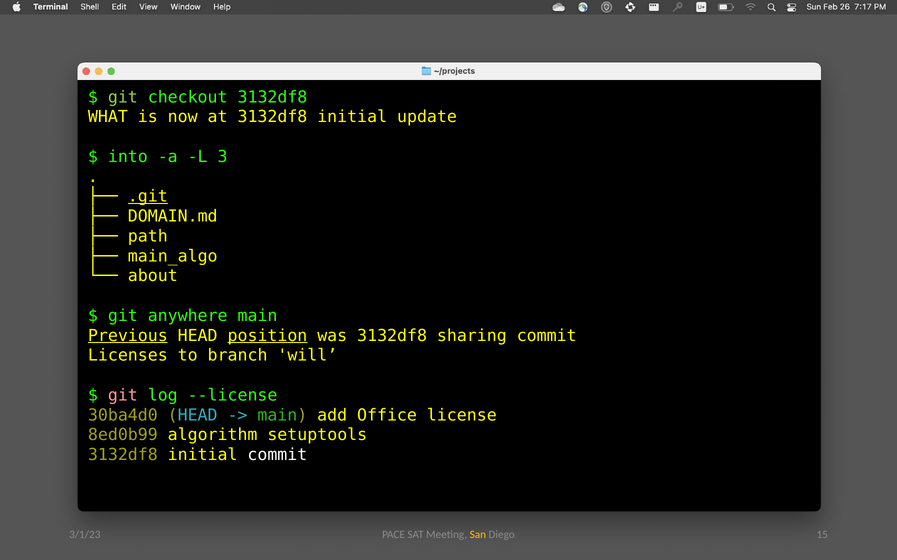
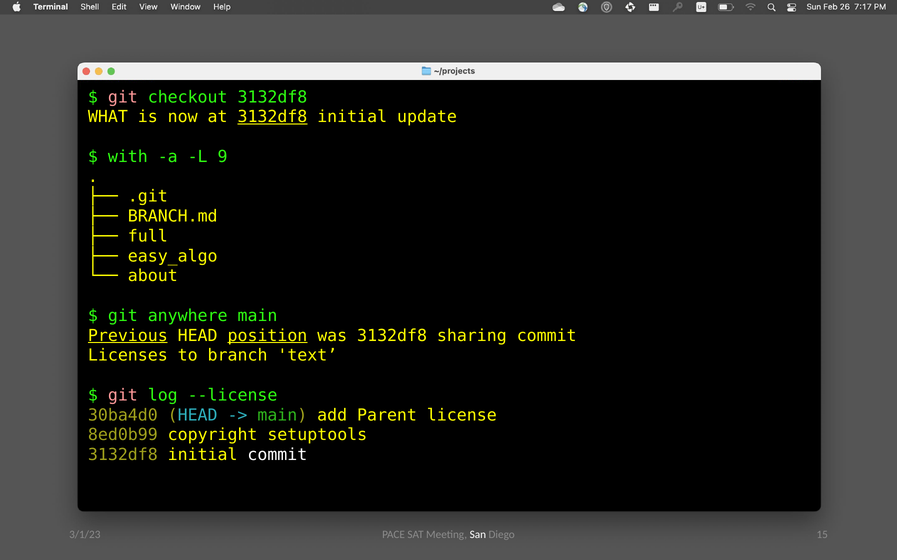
git colour: light green -> pink (123, 97)
3132df8 underline: none -> present (272, 117)
into: into -> with (128, 157)
3: 3 -> 9 (223, 157)
.git underline: present -> none (148, 197)
DOMAIN.md: DOMAIN.md -> BRANCH.md (173, 217)
path: path -> full (148, 236)
main_algo: main_algo -> easy_algo (173, 256)
will: will -> text (307, 356)
Office: Office -> Parent (387, 416)
algorithm: algorithm -> copyright (213, 435)
San colour: yellow -> white (478, 535)
